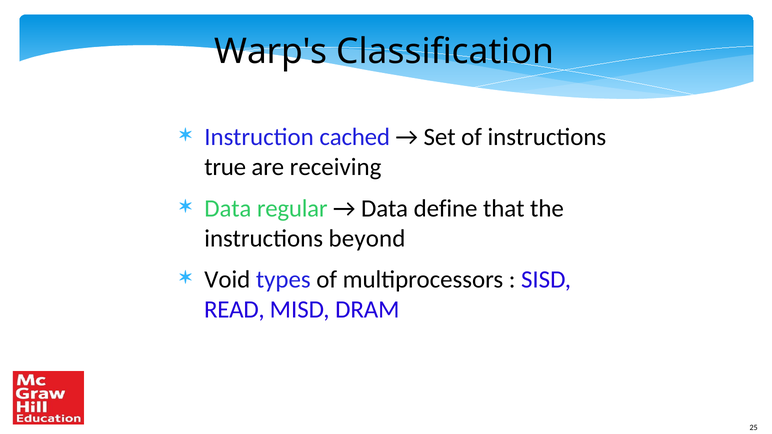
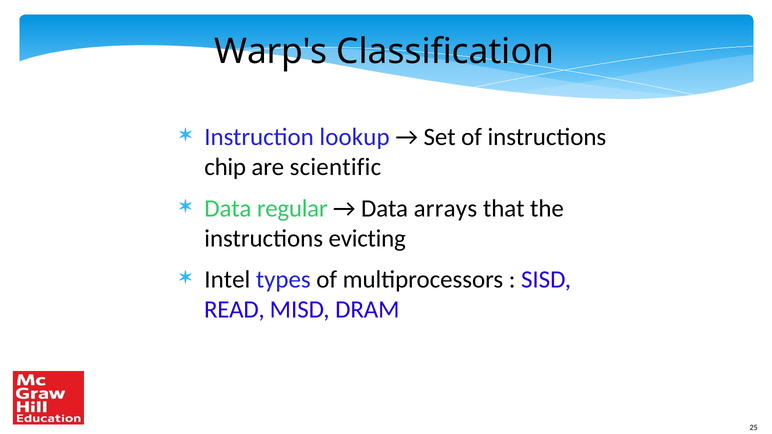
cached: cached -> lookup (355, 137)
true: true -> chip (225, 167)
receiving: receiving -> scientific (335, 167)
define: define -> arrays (445, 209)
beyond: beyond -> evicting (367, 239)
Void: Void -> Intel (227, 280)
